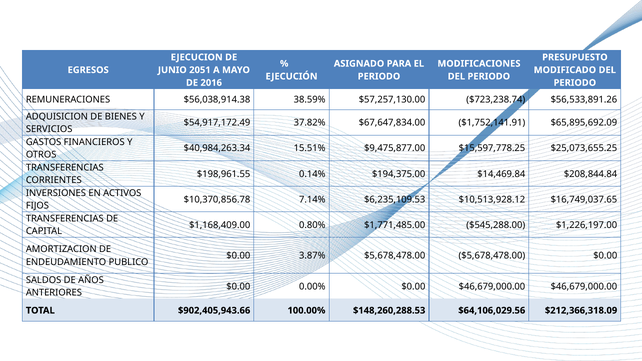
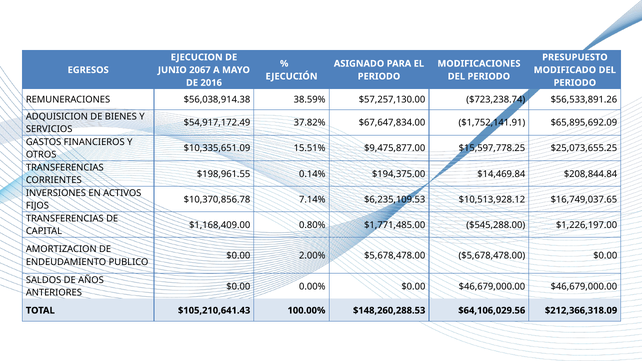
2051: 2051 -> 2067 (200, 70)
$40,984,263.34: $40,984,263.34 -> $10,335,651.09 (217, 148)
3.87%: 3.87% -> 2.00% (312, 256)
$902,405,943.66: $902,405,943.66 -> $105,210,641.43 (214, 311)
